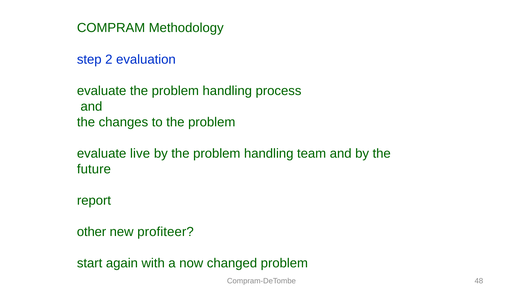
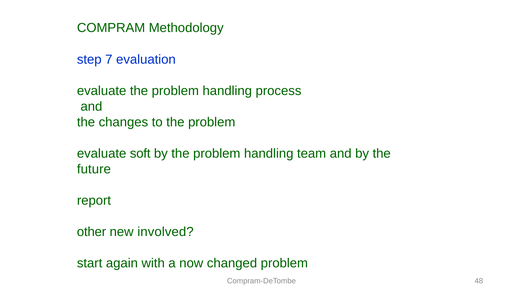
2: 2 -> 7 (109, 59)
live: live -> soft (140, 154)
profiteer: profiteer -> involved (166, 232)
